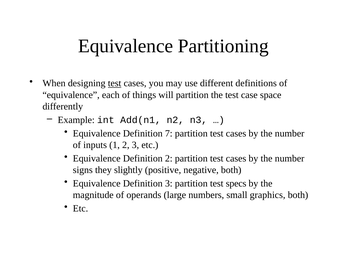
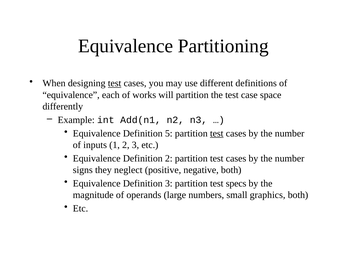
things: things -> works (144, 95)
7: 7 -> 5 (169, 134)
test underline: none -> present (217, 134)
slightly: slightly -> neglect (128, 170)
